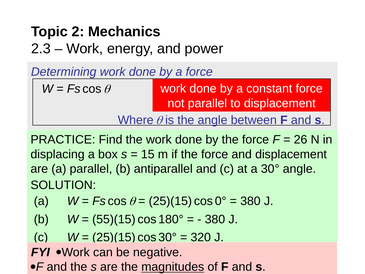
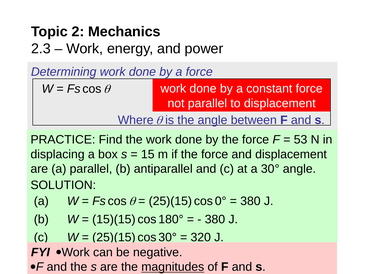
26: 26 -> 53 (301, 140)
55)(15: 55)(15 -> 15)(15 (114, 219)
